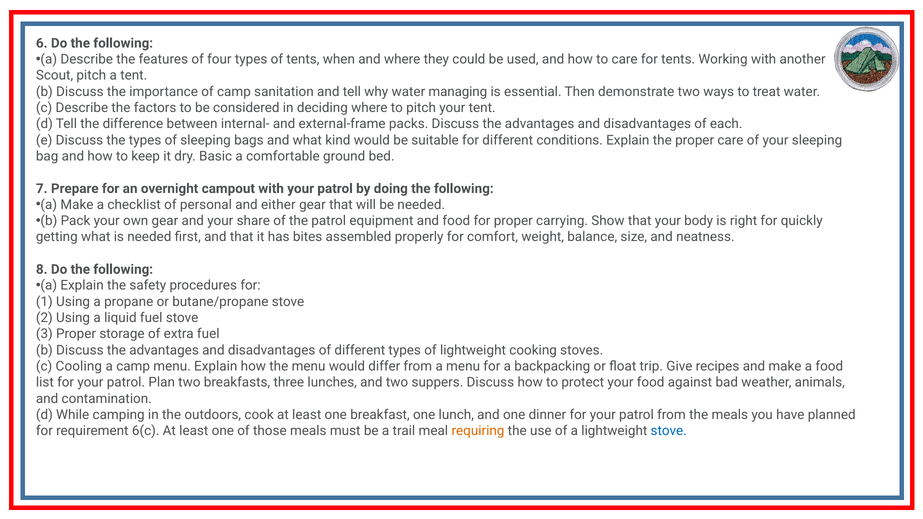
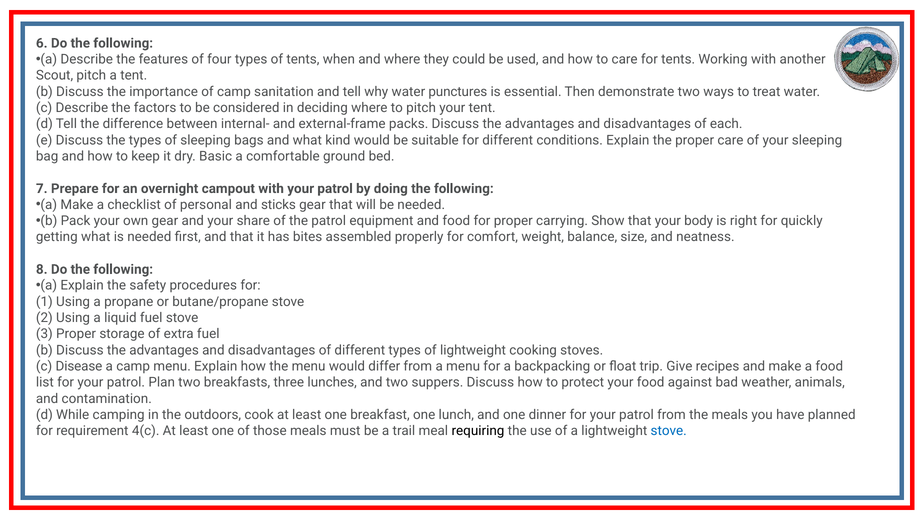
managing: managing -> punctures (458, 92)
either: either -> sticks (278, 205)
Cooling: Cooling -> Disease (79, 366)
6(c: 6(c -> 4(c (146, 431)
requiring colour: orange -> black (478, 431)
